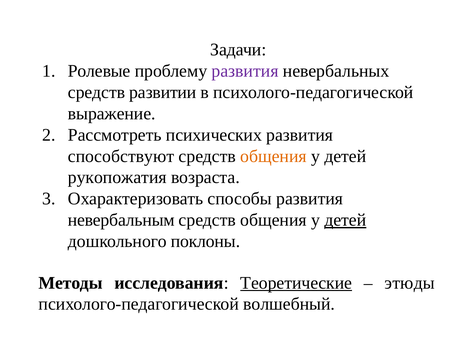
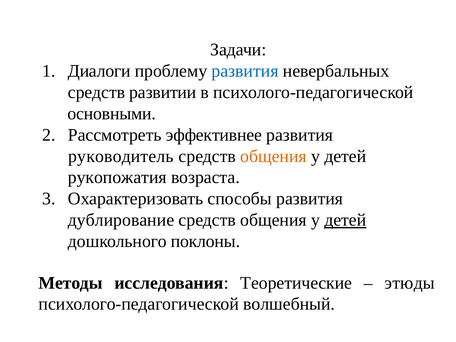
Ролевые: Ролевые -> Диалоги (99, 71)
развития colour: purple -> blue (245, 71)
выражение: выражение -> основными (112, 114)
психических: психических -> эффективнее (214, 135)
способствуют: способствуют -> руководитель (121, 156)
невербальным: невербальным -> дублирование (121, 220)
Теоретические underline: present -> none (296, 283)
